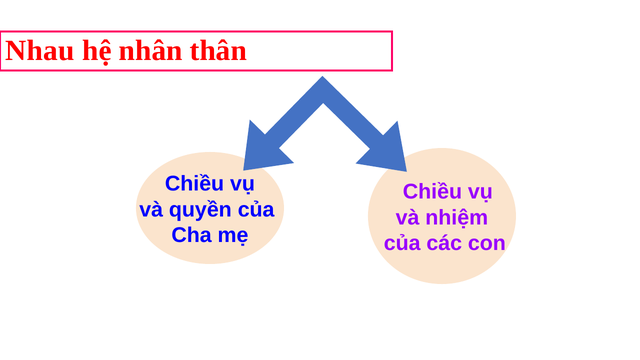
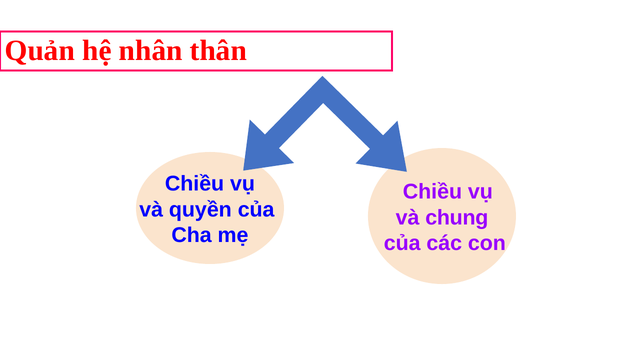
Nhau: Nhau -> Quản (40, 51)
nhiệm: nhiệm -> chung (457, 217)
